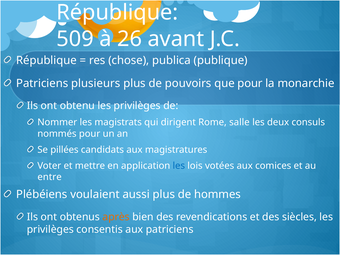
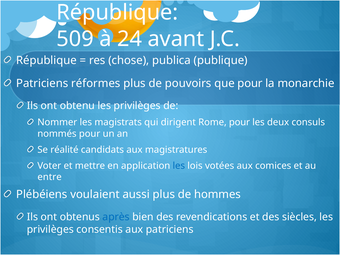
26: 26 -> 24 (130, 39)
plusieurs: plusieurs -> réformes (96, 83)
Rome salle: salle -> pour (239, 122)
pillées: pillées -> réalité (64, 150)
après colour: orange -> blue (116, 217)
